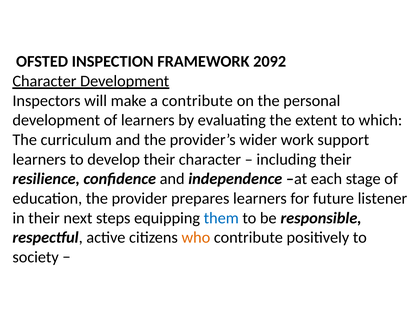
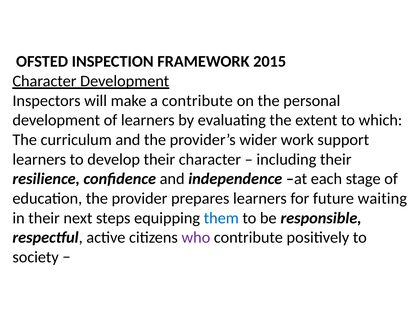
2092: 2092 -> 2015 (270, 62)
listener: listener -> waiting (382, 199)
who colour: orange -> purple (196, 238)
